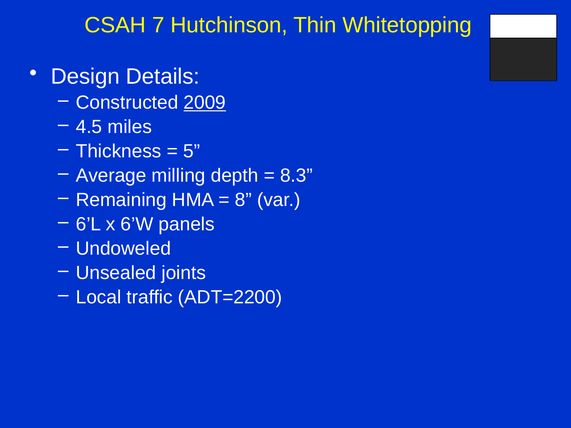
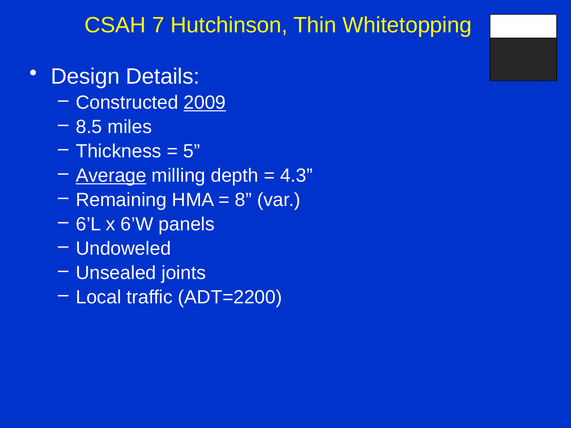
4.5: 4.5 -> 8.5 (89, 127)
Average underline: none -> present (111, 176)
8.3: 8.3 -> 4.3 (296, 176)
